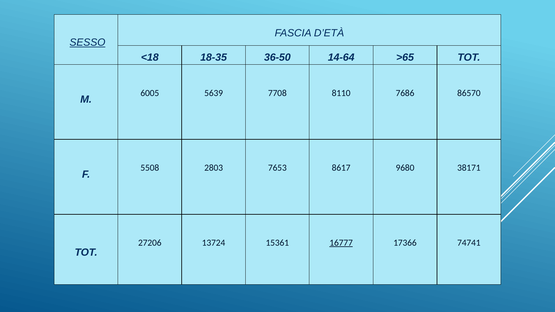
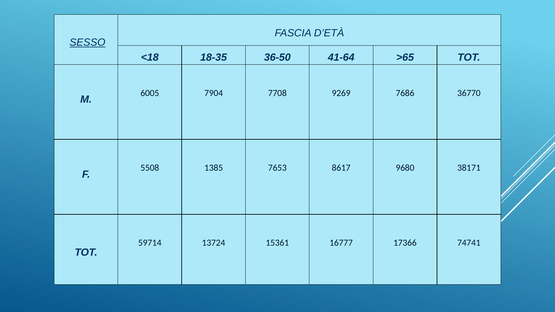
14-64: 14-64 -> 41-64 (341, 57)
5639: 5639 -> 7904 (214, 93)
8110: 8110 -> 9269 (341, 93)
86570: 86570 -> 36770 (469, 93)
2803: 2803 -> 1385 (214, 168)
27206: 27206 -> 59714 (150, 243)
16777 underline: present -> none (341, 243)
